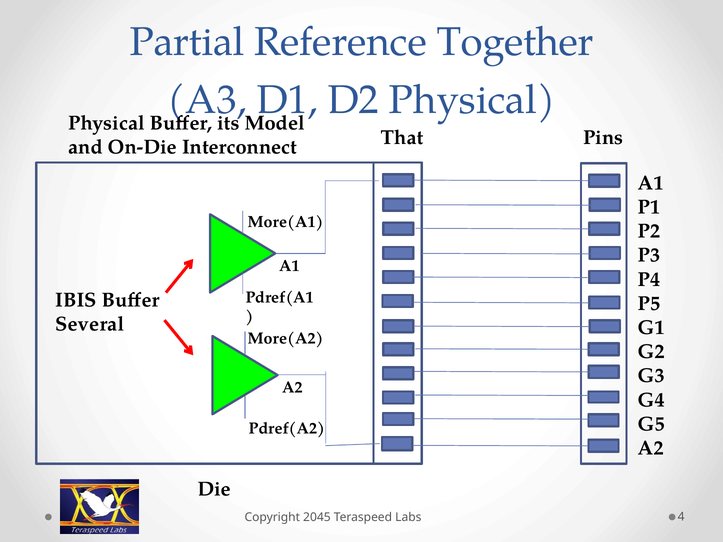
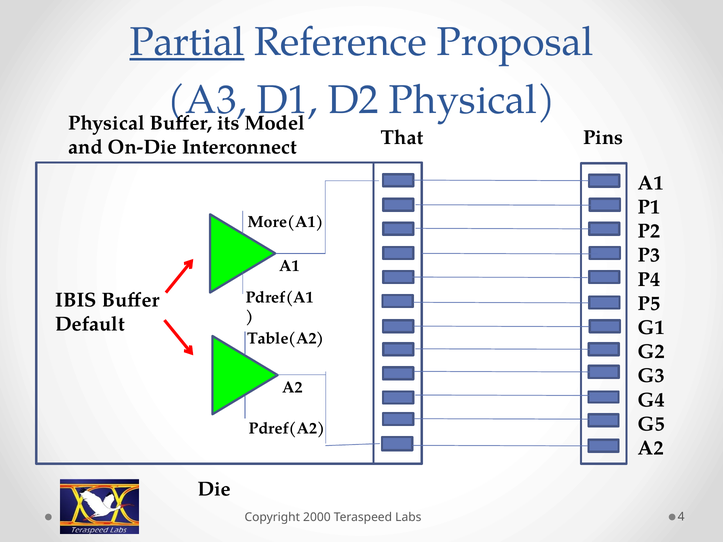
Partial underline: none -> present (187, 42)
Together: Together -> Proposal (515, 42)
Several: Several -> Default (90, 324)
More(A2: More(A2 -> Table(A2 (286, 339)
2045: 2045 -> 2000 (317, 518)
